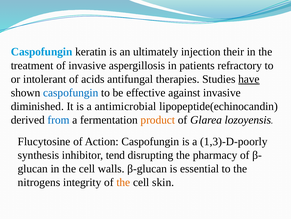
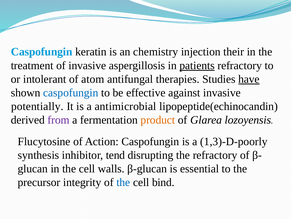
ultimately: ultimately -> chemistry (156, 52)
patients underline: none -> present (197, 65)
acids: acids -> atom (93, 79)
diminished: diminished -> potentially (37, 106)
from colour: blue -> purple (58, 120)
the pharmacy: pharmacy -> refractory (215, 155)
nitrogens: nitrogens -> precursor (39, 182)
the colour: orange -> blue (123, 182)
skin: skin -> bind (163, 182)
